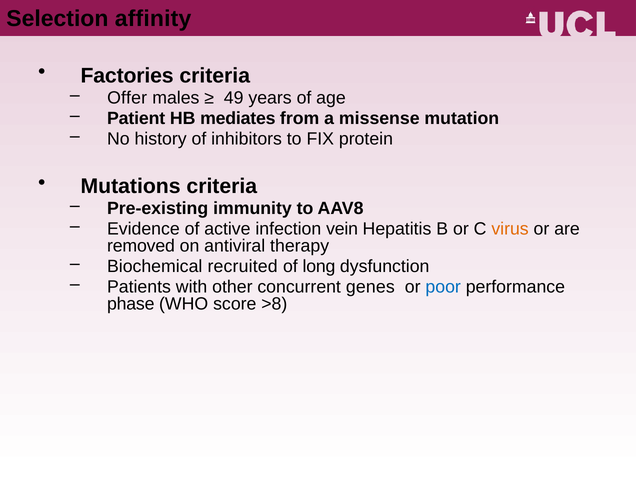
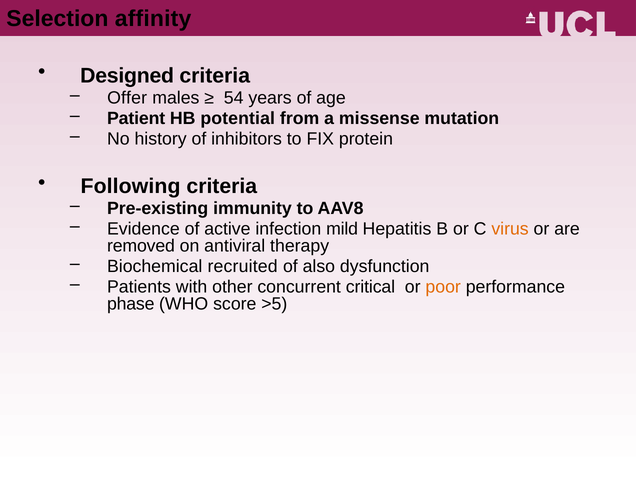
Factories: Factories -> Designed (127, 76)
49: 49 -> 54 (234, 98)
mediates: mediates -> potential (238, 118)
Mutations: Mutations -> Following (131, 186)
vein: vein -> mild (342, 229)
long: long -> also (319, 267)
genes: genes -> critical (370, 287)
poor colour: blue -> orange (443, 287)
>8: >8 -> >5 (274, 304)
